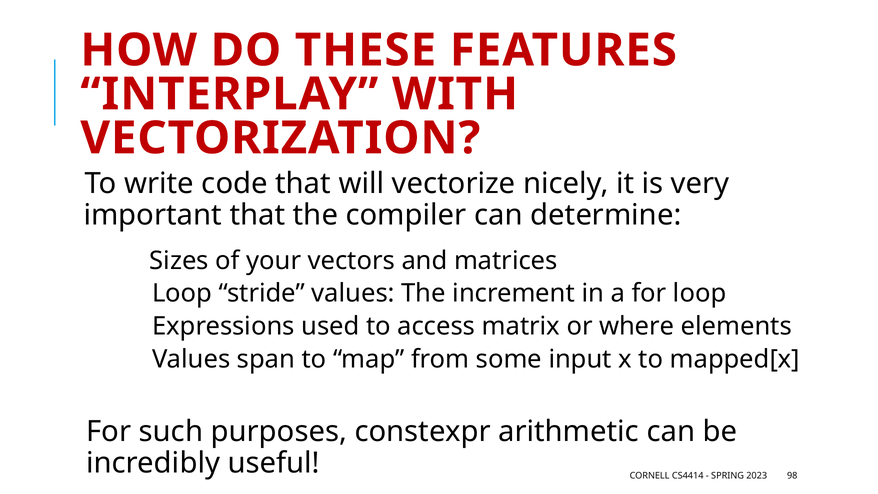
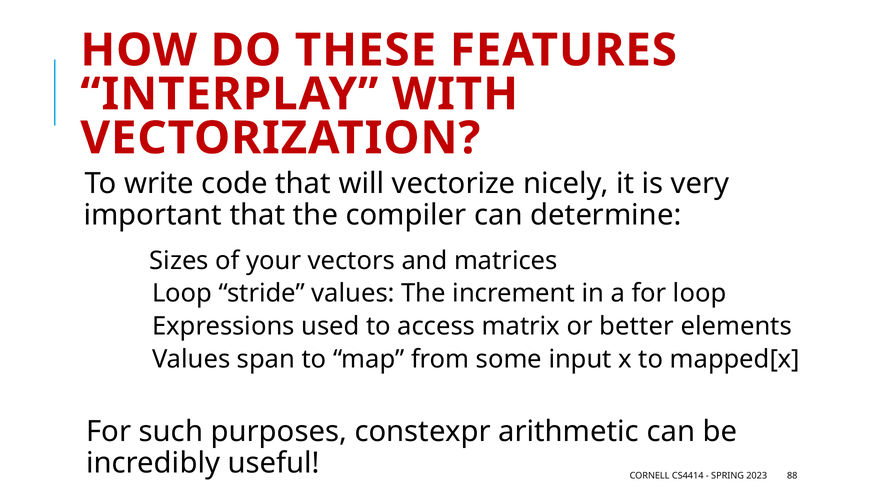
where: where -> better (637, 326)
98: 98 -> 88 (792, 476)
